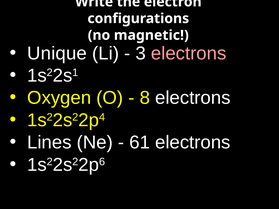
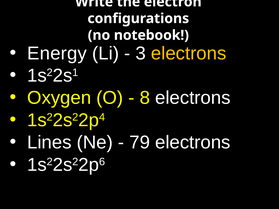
magnetic: magnetic -> notebook (151, 35)
Unique: Unique -> Energy (57, 53)
electrons colour: pink -> yellow (189, 53)
61: 61 -> 79 (140, 143)
